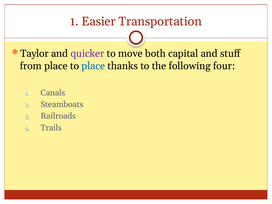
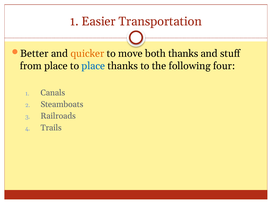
Taylor: Taylor -> Better (34, 54)
quicker colour: purple -> orange (87, 54)
both capital: capital -> thanks (183, 54)
